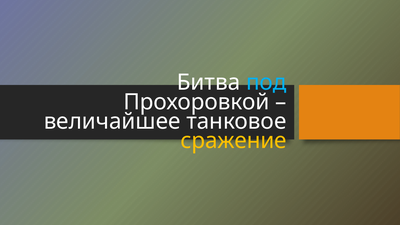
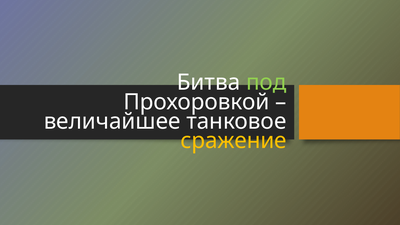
под colour: light blue -> light green (266, 83)
